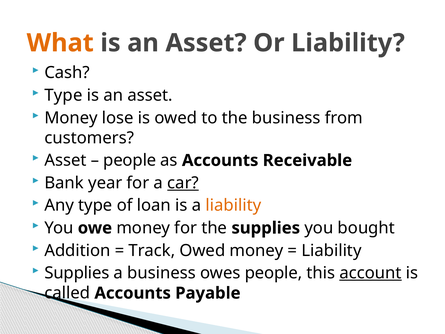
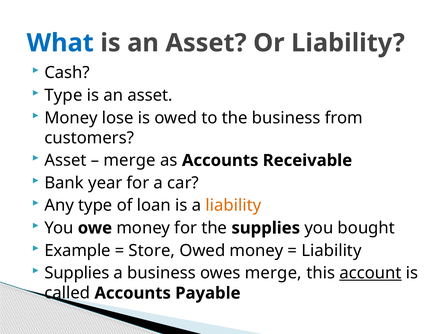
What colour: orange -> blue (60, 43)
people: people -> merge (130, 160)
car underline: present -> none (183, 183)
Addition: Addition -> Example (78, 250)
Track: Track -> Store (152, 250)
owes people: people -> merge (273, 273)
